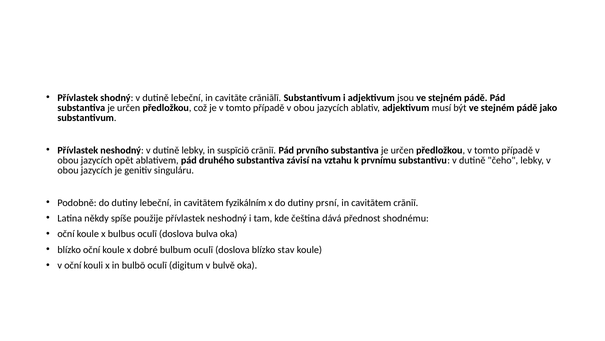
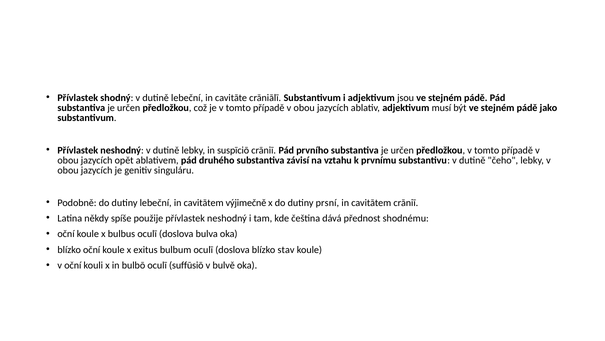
fyzikálním: fyzikálním -> výjimečně (246, 202)
dobré: dobré -> exitus (146, 249)
digitum: digitum -> suffūsiō (186, 265)
